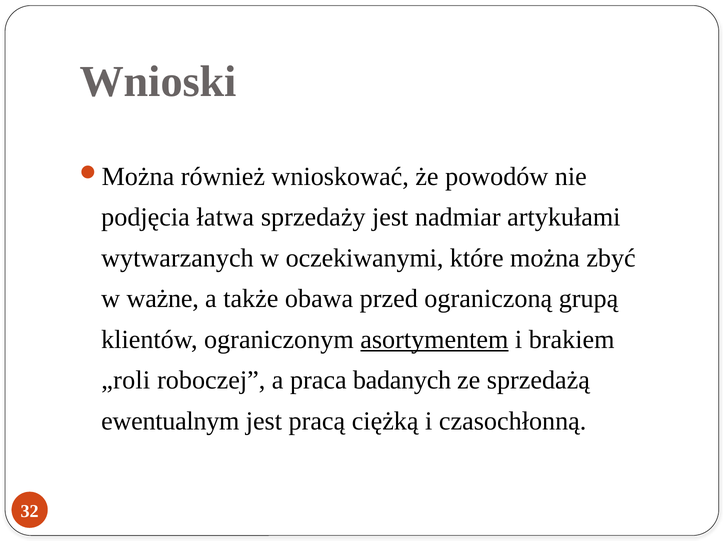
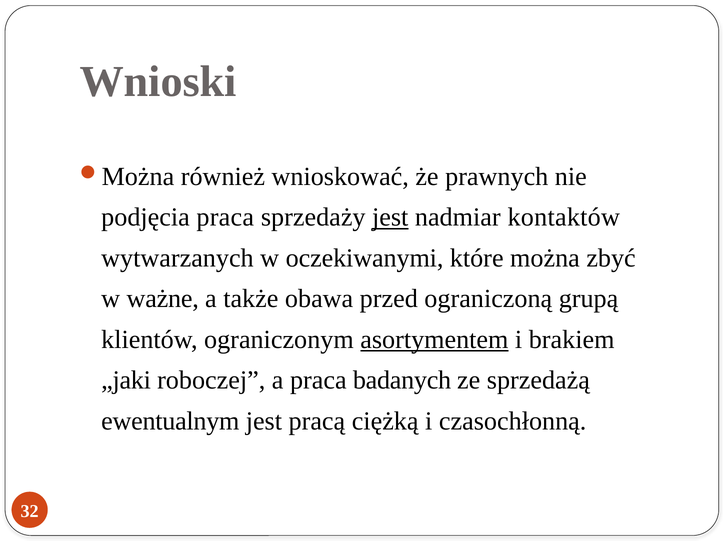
powodów: powodów -> prawnych (497, 177)
podjęcia łatwa: łatwa -> praca (225, 217)
jest underline: none -> present (390, 217)
artykułami: artykułami -> kontaktów (564, 217)
„roli: „roli -> „jaki (126, 380)
